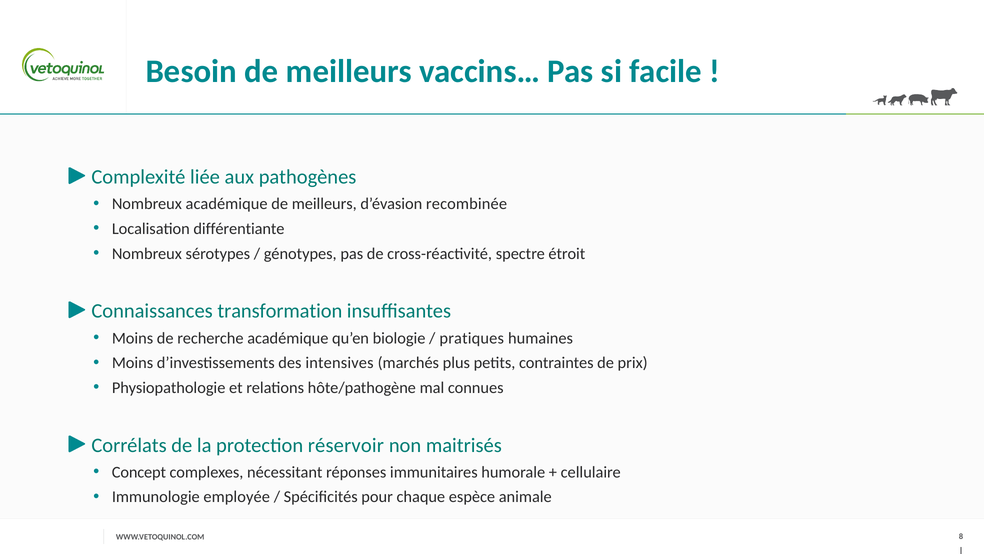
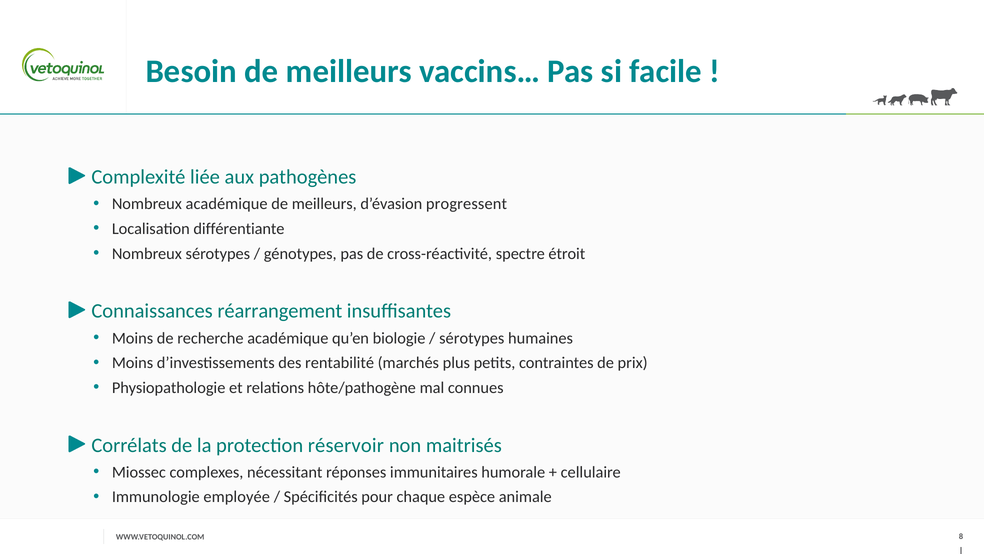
recombinée: recombinée -> progressent (467, 204)
transformation: transformation -> réarrangement (280, 311)
pratiques: pratiques -> sérotypes (472, 338)
intensives: intensives -> rentabilité (340, 363)
Concept: Concept -> Miossec (139, 472)
